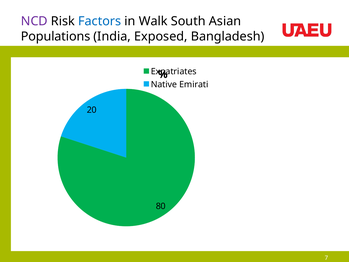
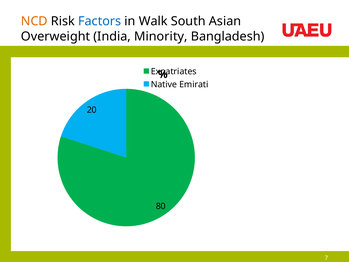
NCD colour: purple -> orange (34, 21)
Populations: Populations -> Overweight (56, 36)
Exposed: Exposed -> Minority (161, 36)
